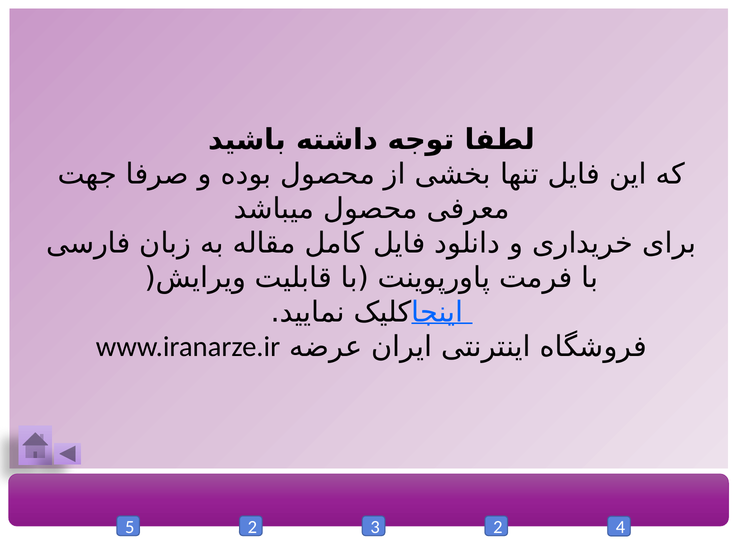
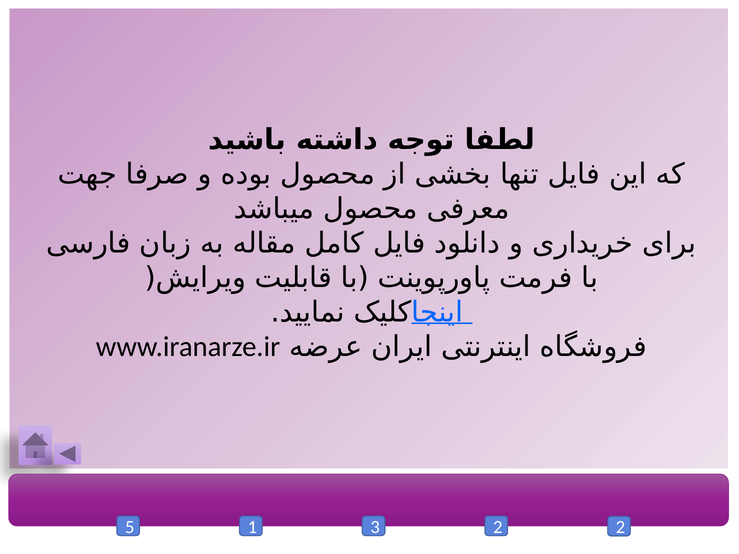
5 2: 2 -> 1 (252, 527)
2 4: 4 -> 2 (621, 528)
